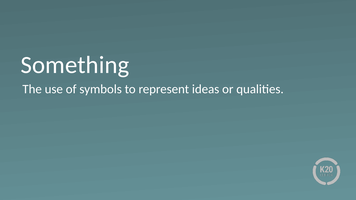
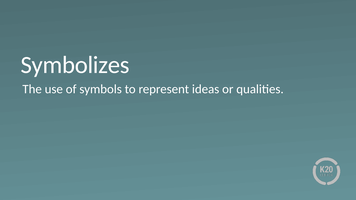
Something: Something -> Symbolizes (75, 65)
